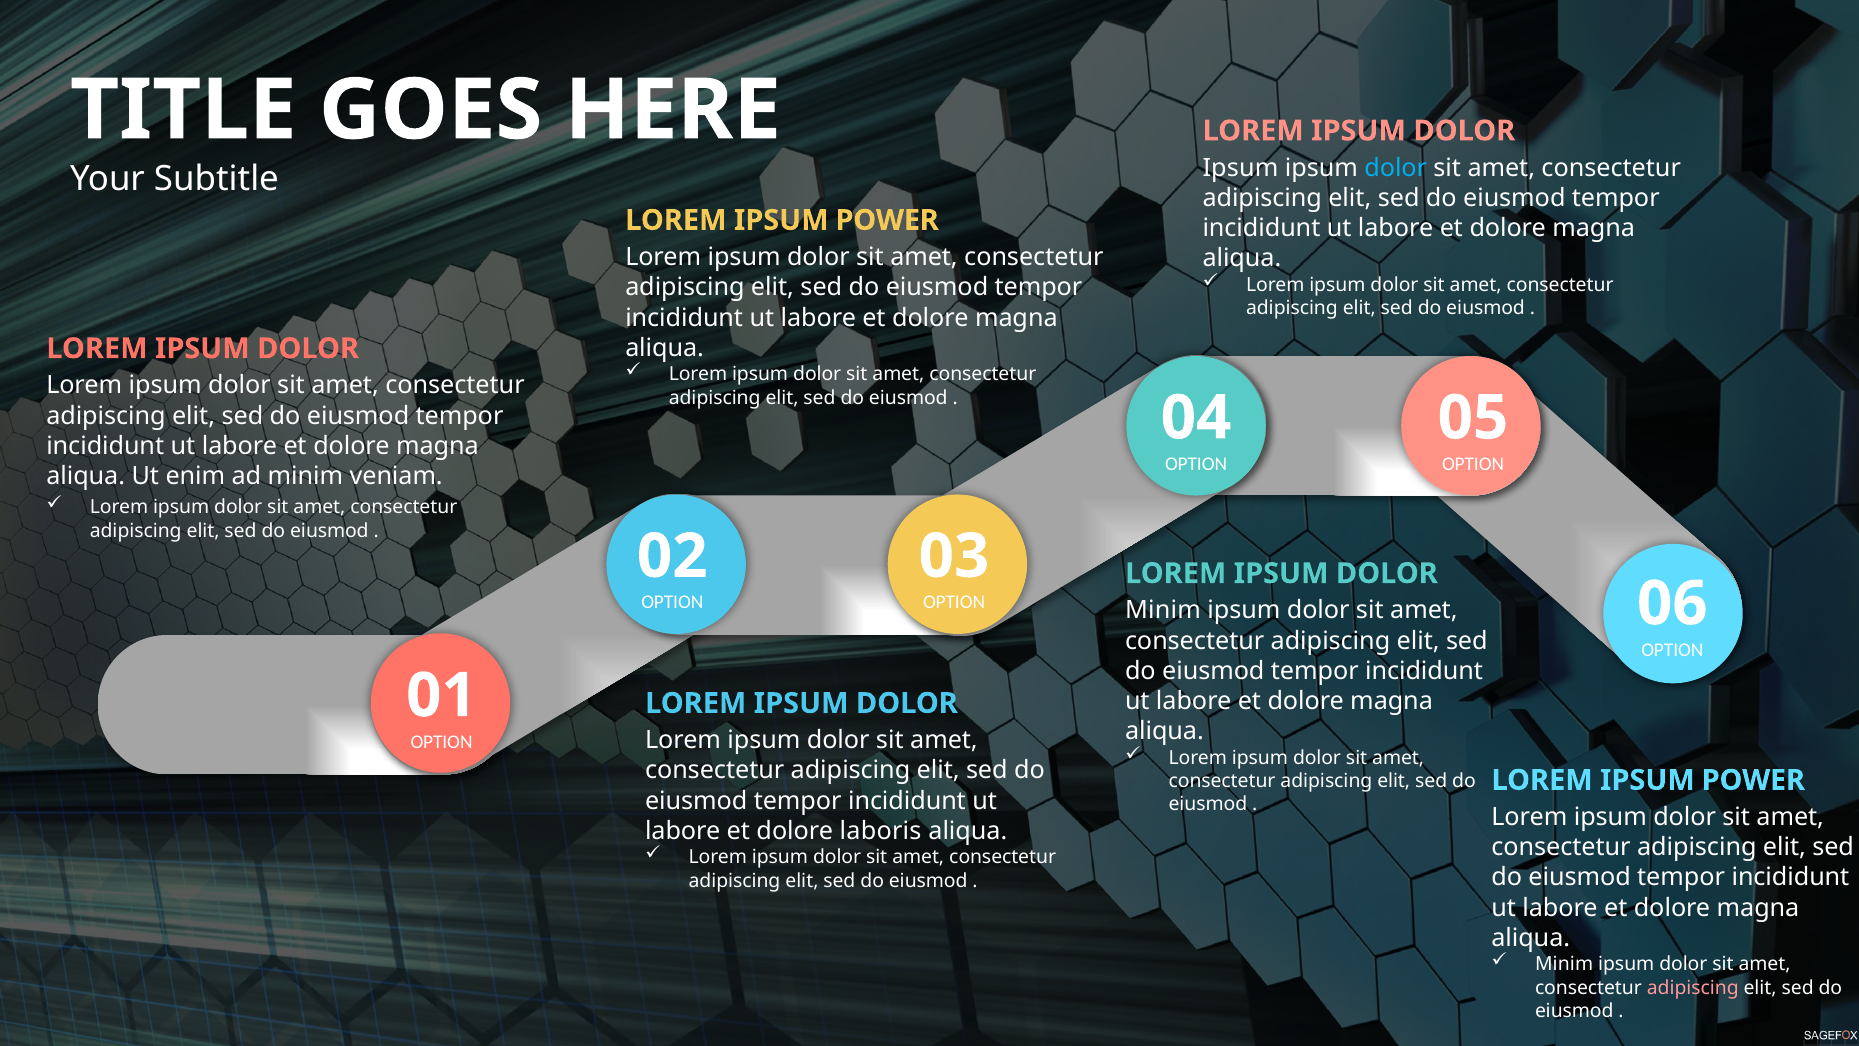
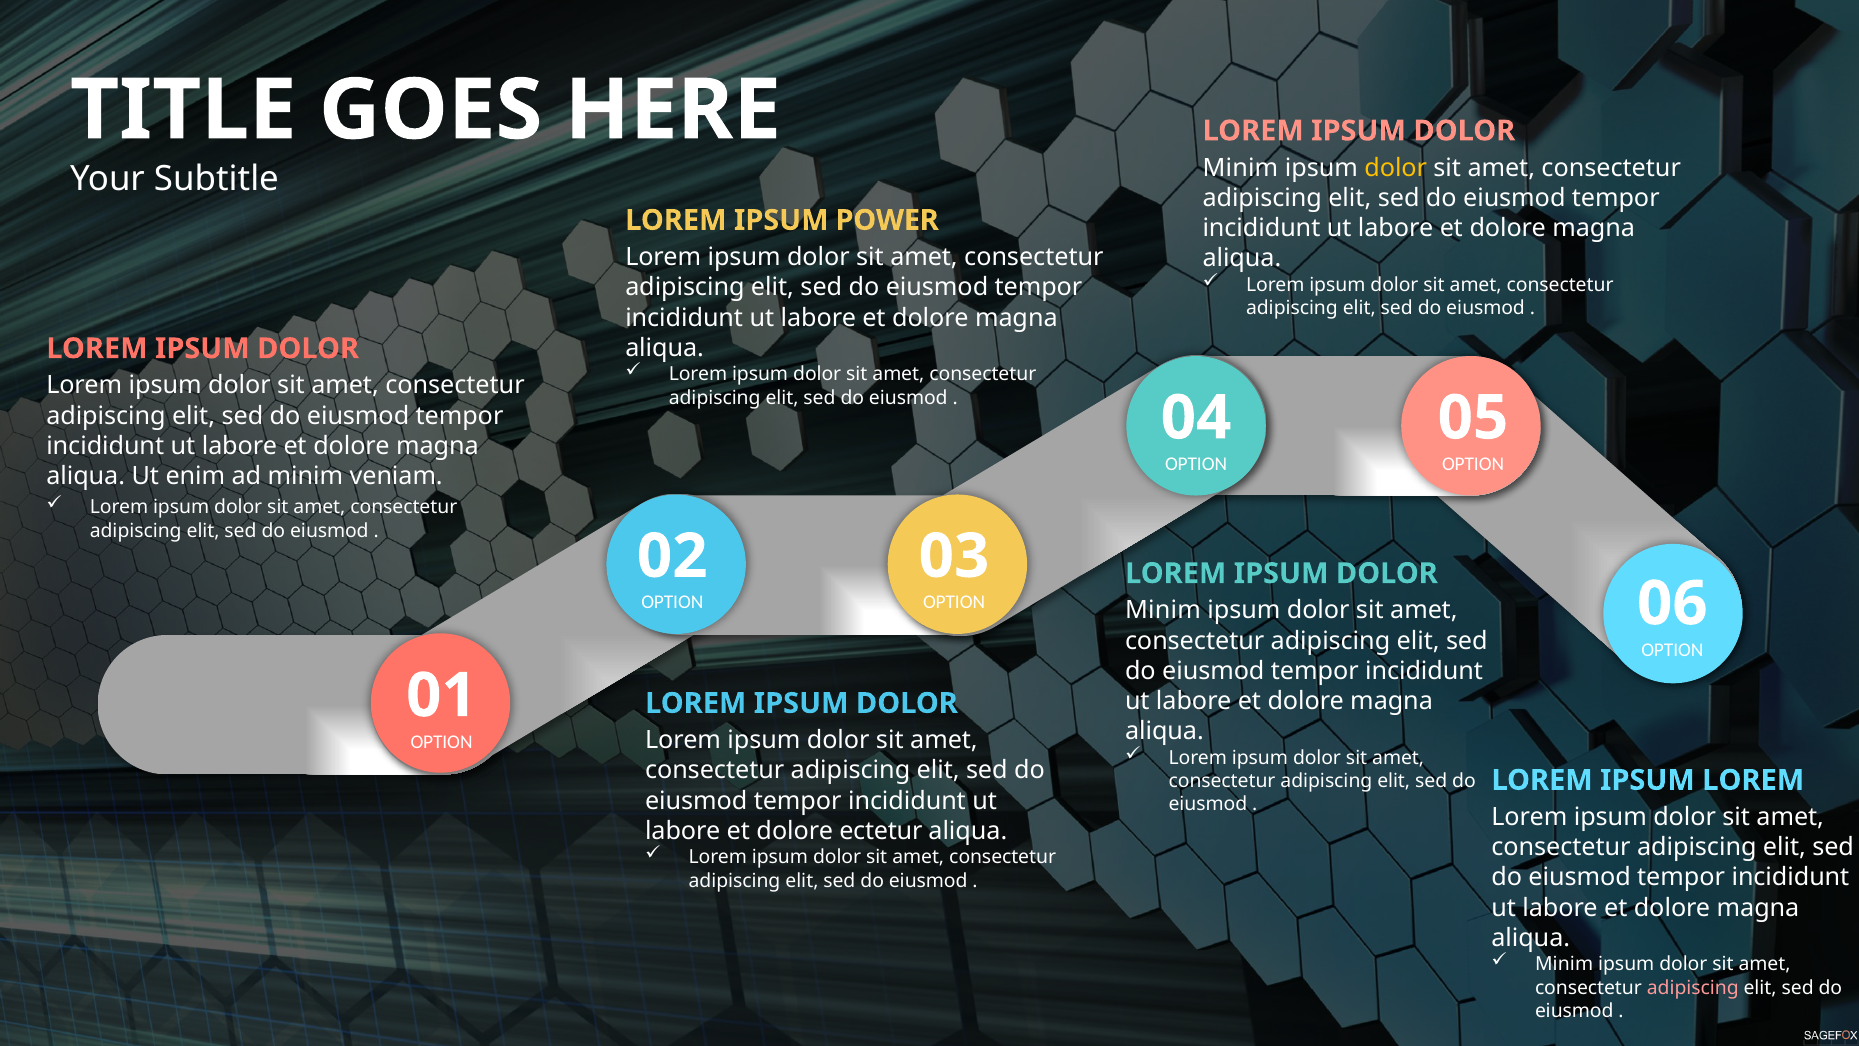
Ipsum: Ipsum -> Minim (1240, 168)
dolor colour: light blue -> yellow (1396, 168)
POWER: POWER -> LOREM (1753, 780)
laboris: laboris -> ectetur (881, 831)
